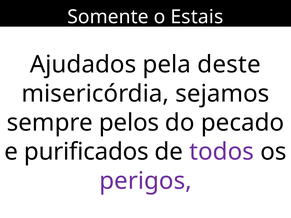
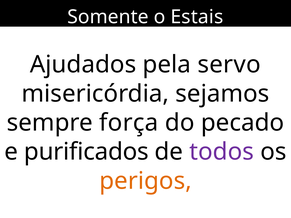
deste: deste -> servo (229, 65)
pelos: pelos -> força (129, 123)
perigos colour: purple -> orange (145, 181)
